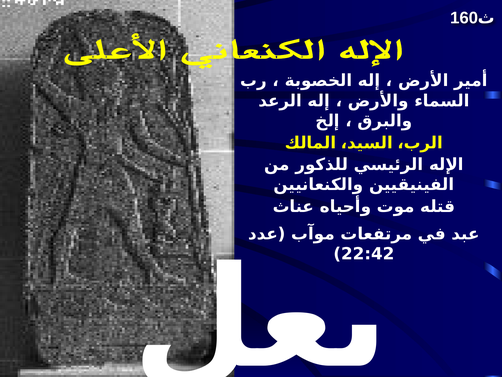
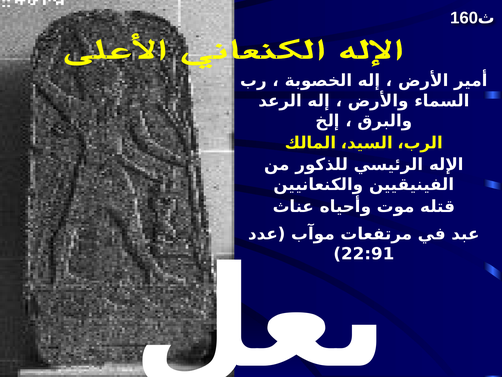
22:42: 22:42 -> 22:91 (368, 254)
